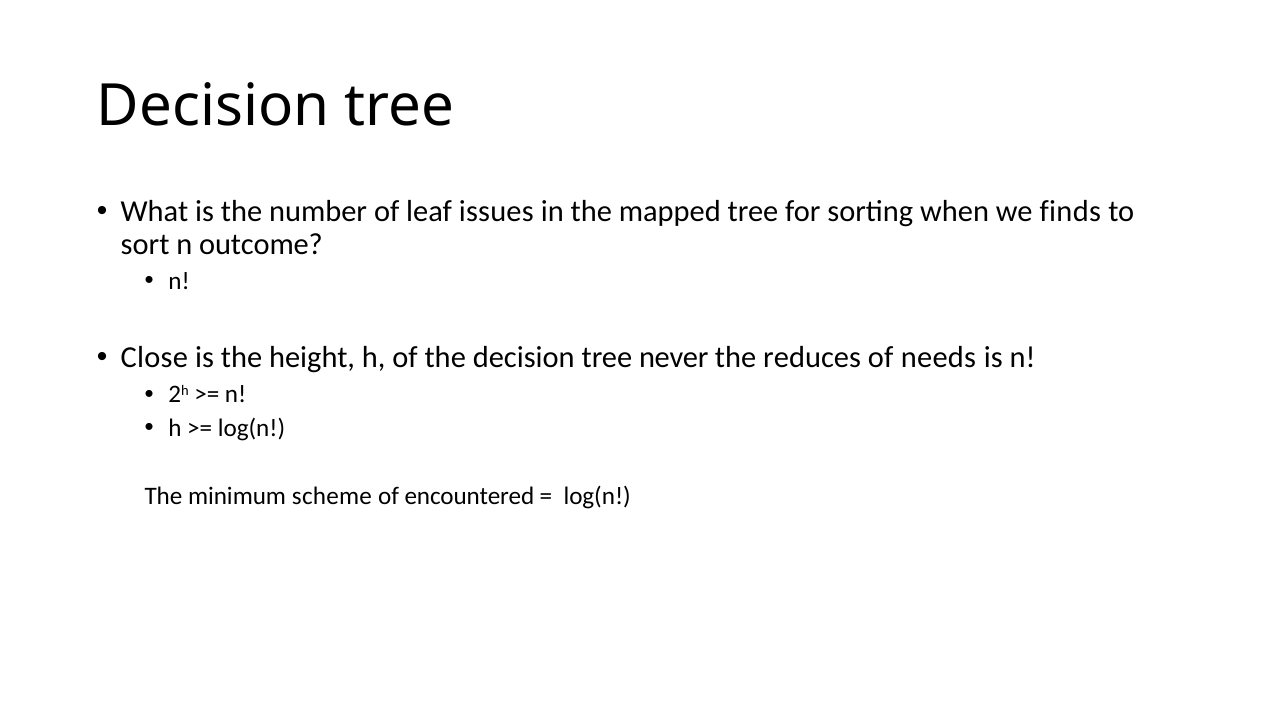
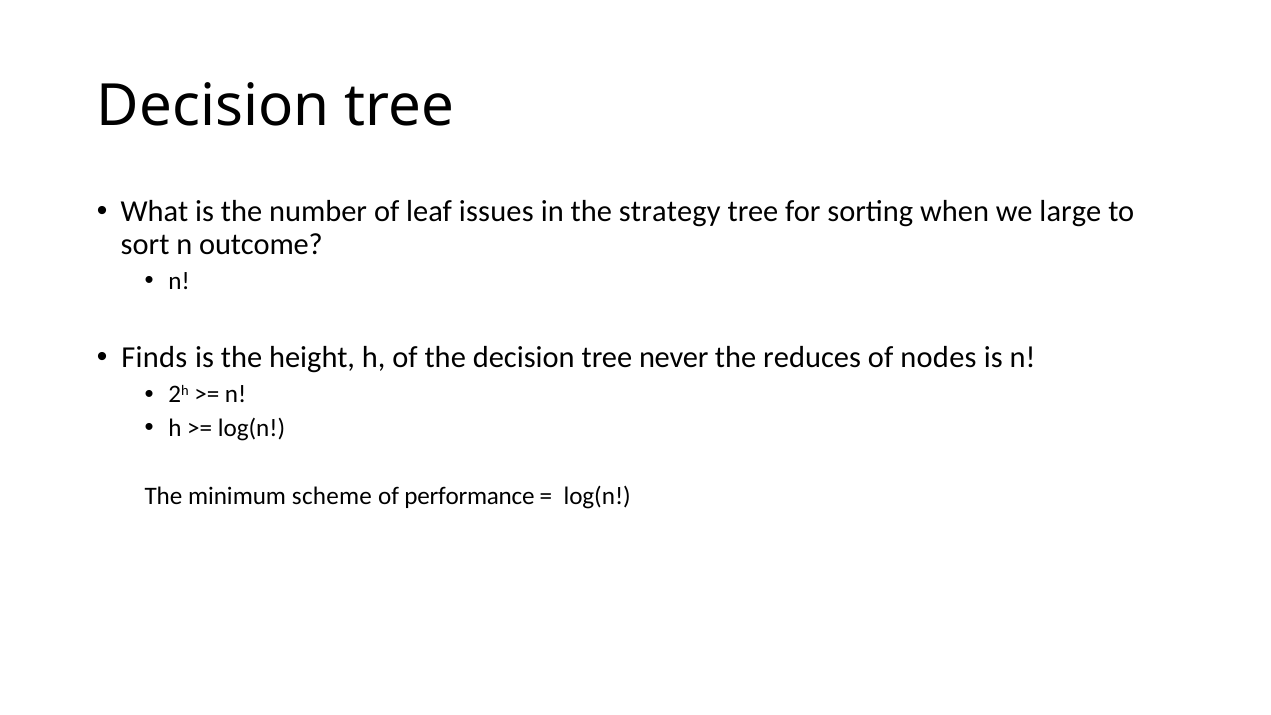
mapped: mapped -> strategy (670, 211)
finds: finds -> large (1070, 211)
Close: Close -> Finds (154, 358)
needs: needs -> nodes (938, 358)
encountered: encountered -> performance (469, 496)
